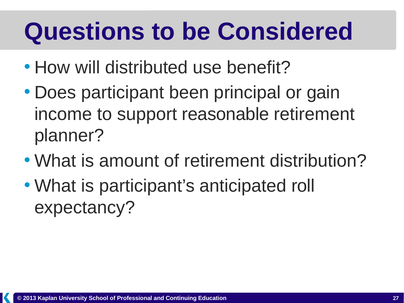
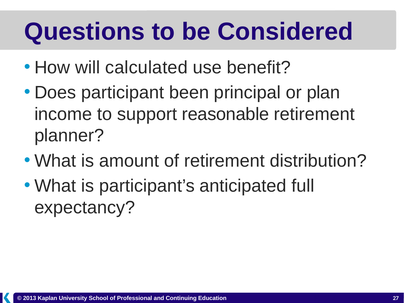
distributed: distributed -> calculated (146, 67)
gain: gain -> plan (323, 93)
roll: roll -> full (303, 186)
